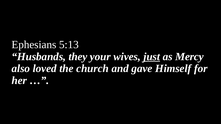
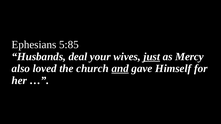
5:13: 5:13 -> 5:85 (69, 45)
they: they -> deal (78, 57)
and underline: none -> present (120, 69)
